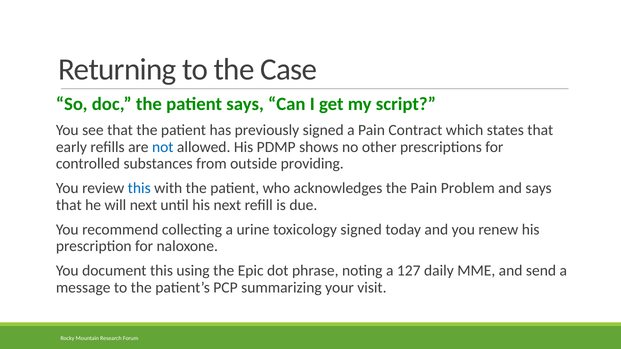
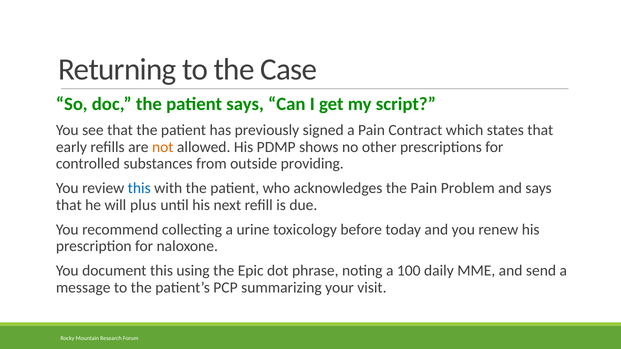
not colour: blue -> orange (163, 147)
will next: next -> plus (143, 205)
toxicology signed: signed -> before (361, 230)
127: 127 -> 100 (409, 271)
